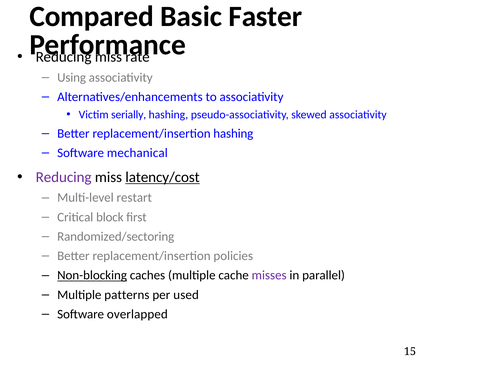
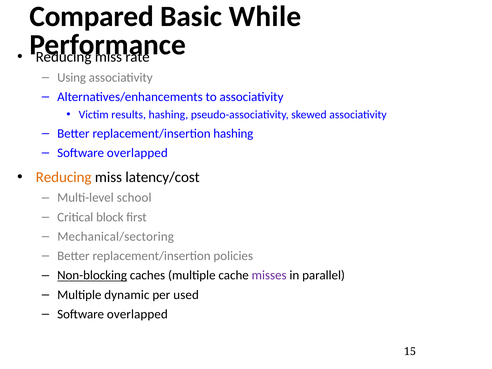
Faster: Faster -> While (265, 17)
serially: serially -> results (129, 115)
mechanical: mechanical -> overlapped (137, 153)
Reducing colour: purple -> orange (64, 177)
latency/cost underline: present -> none (163, 177)
restart: restart -> school (134, 198)
Randomized/sectoring: Randomized/sectoring -> Mechanical/sectoring (116, 237)
patterns: patterns -> dynamic (127, 295)
